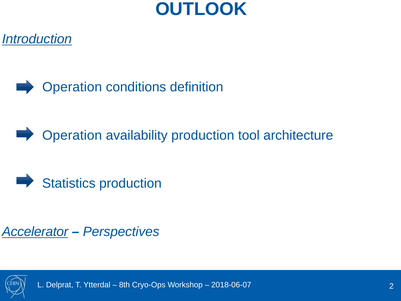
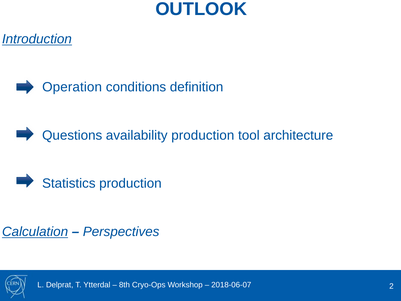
Operation: Operation -> Questions (72, 135)
Accelerator: Accelerator -> Calculation (35, 232)
